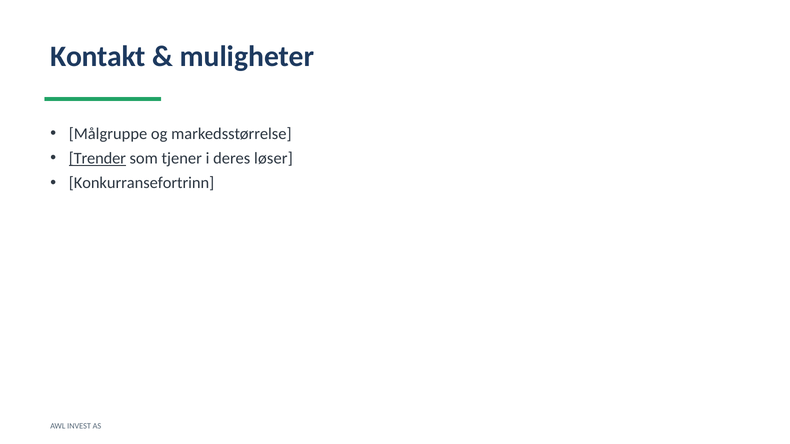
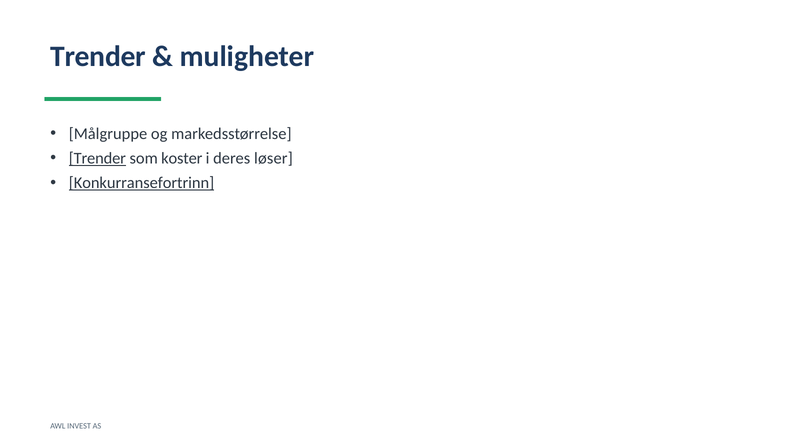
Kontakt: Kontakt -> Trender (98, 56)
tjener: tjener -> koster (182, 159)
Konkurransefortrinn underline: none -> present (141, 183)
